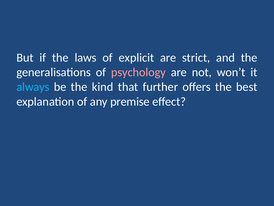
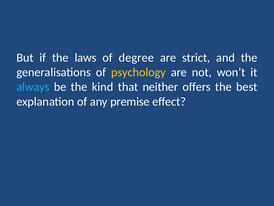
explicit: explicit -> degree (136, 57)
psychology colour: pink -> yellow (138, 72)
further: further -> neither (160, 87)
